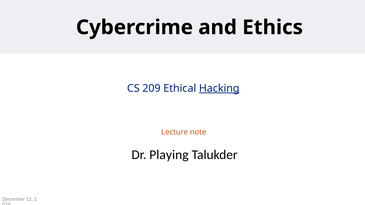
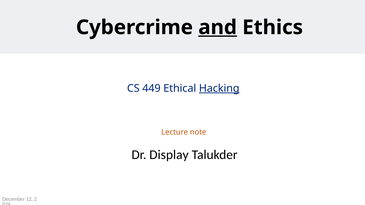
and underline: none -> present (218, 27)
209: 209 -> 449 (151, 88)
Playing: Playing -> Display (169, 155)
